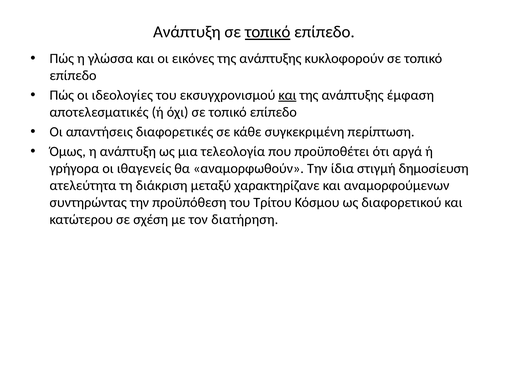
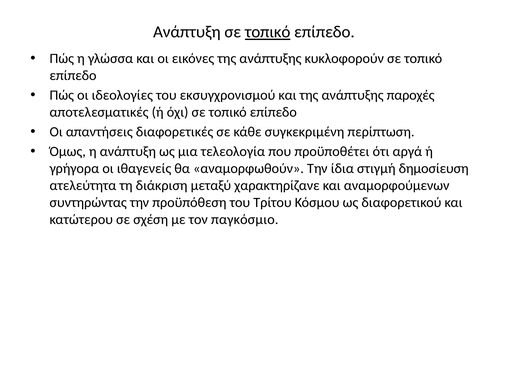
και underline: present -> none (287, 95)
έμφαση: έμφαση -> παροχές (411, 95)
διατήρηση: διατήρηση -> παγκόσμιο (245, 219)
